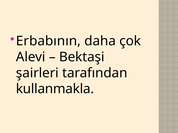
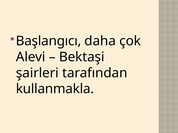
Erbabının: Erbabının -> Başlangıcı (49, 41)
